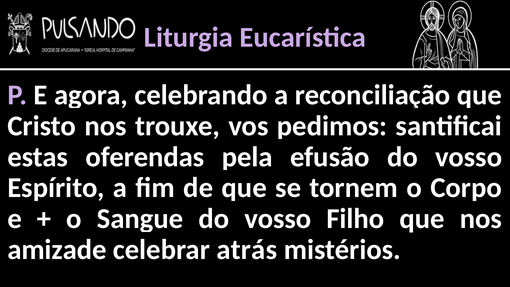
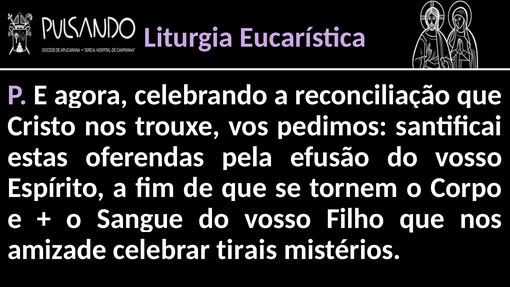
atrás: atrás -> tirais (247, 250)
